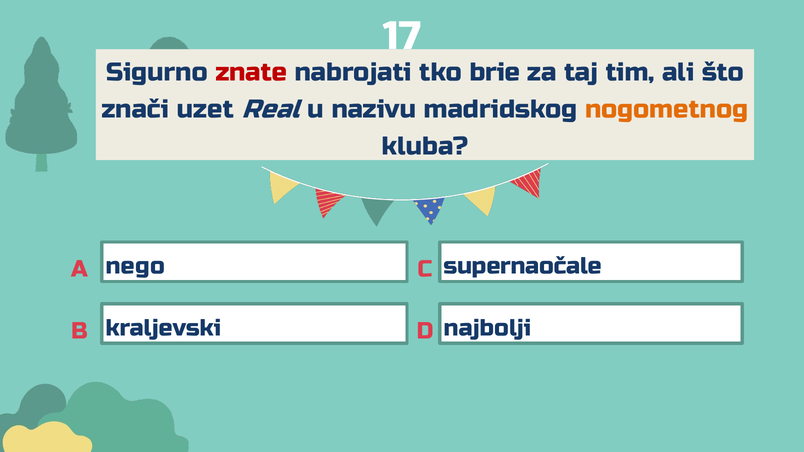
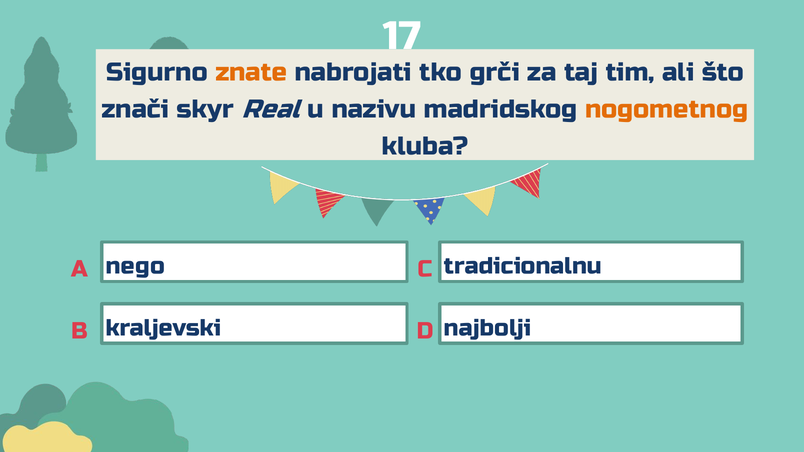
znate colour: red -> orange (251, 73)
brie: brie -> grči (495, 73)
uzet: uzet -> skyr (205, 110)
supernaočale: supernaočale -> tradicionalnu (523, 266)
